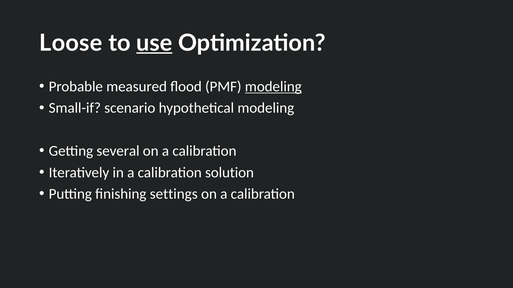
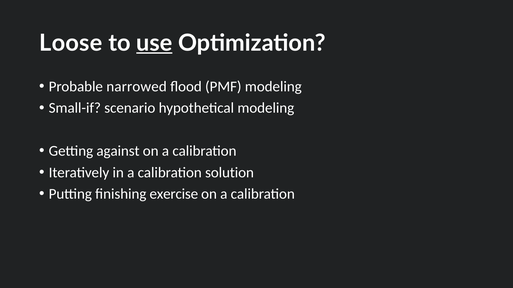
measured: measured -> narrowed (137, 87)
modeling underline: present -> none (273, 87)
several: several -> against (118, 151)
settings: settings -> exercise (174, 194)
